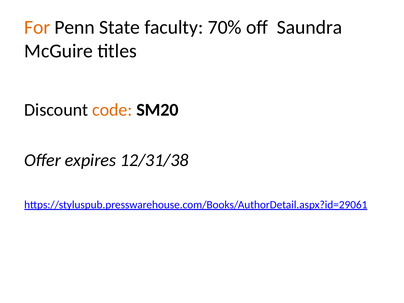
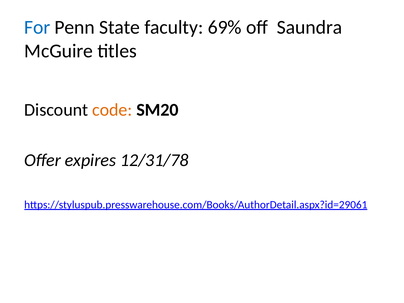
For colour: orange -> blue (37, 27)
70%: 70% -> 69% (225, 27)
12/31/38: 12/31/38 -> 12/31/78 (154, 160)
